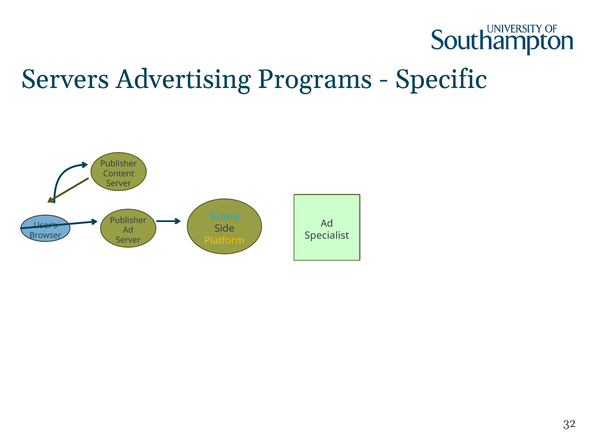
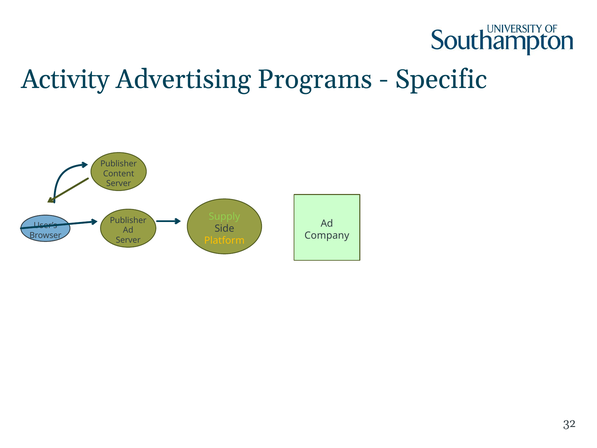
Servers: Servers -> Activity (65, 80)
Supply colour: light blue -> light green (224, 216)
Specialist: Specialist -> Company (327, 235)
